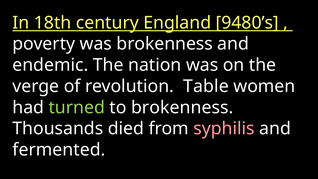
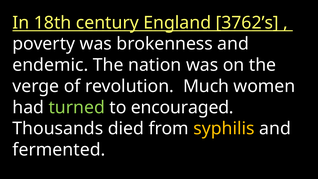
9480’s: 9480’s -> 3762’s (247, 23)
Table: Table -> Much (206, 86)
to brokenness: brokenness -> encouraged (182, 107)
syphilis colour: pink -> yellow (224, 129)
